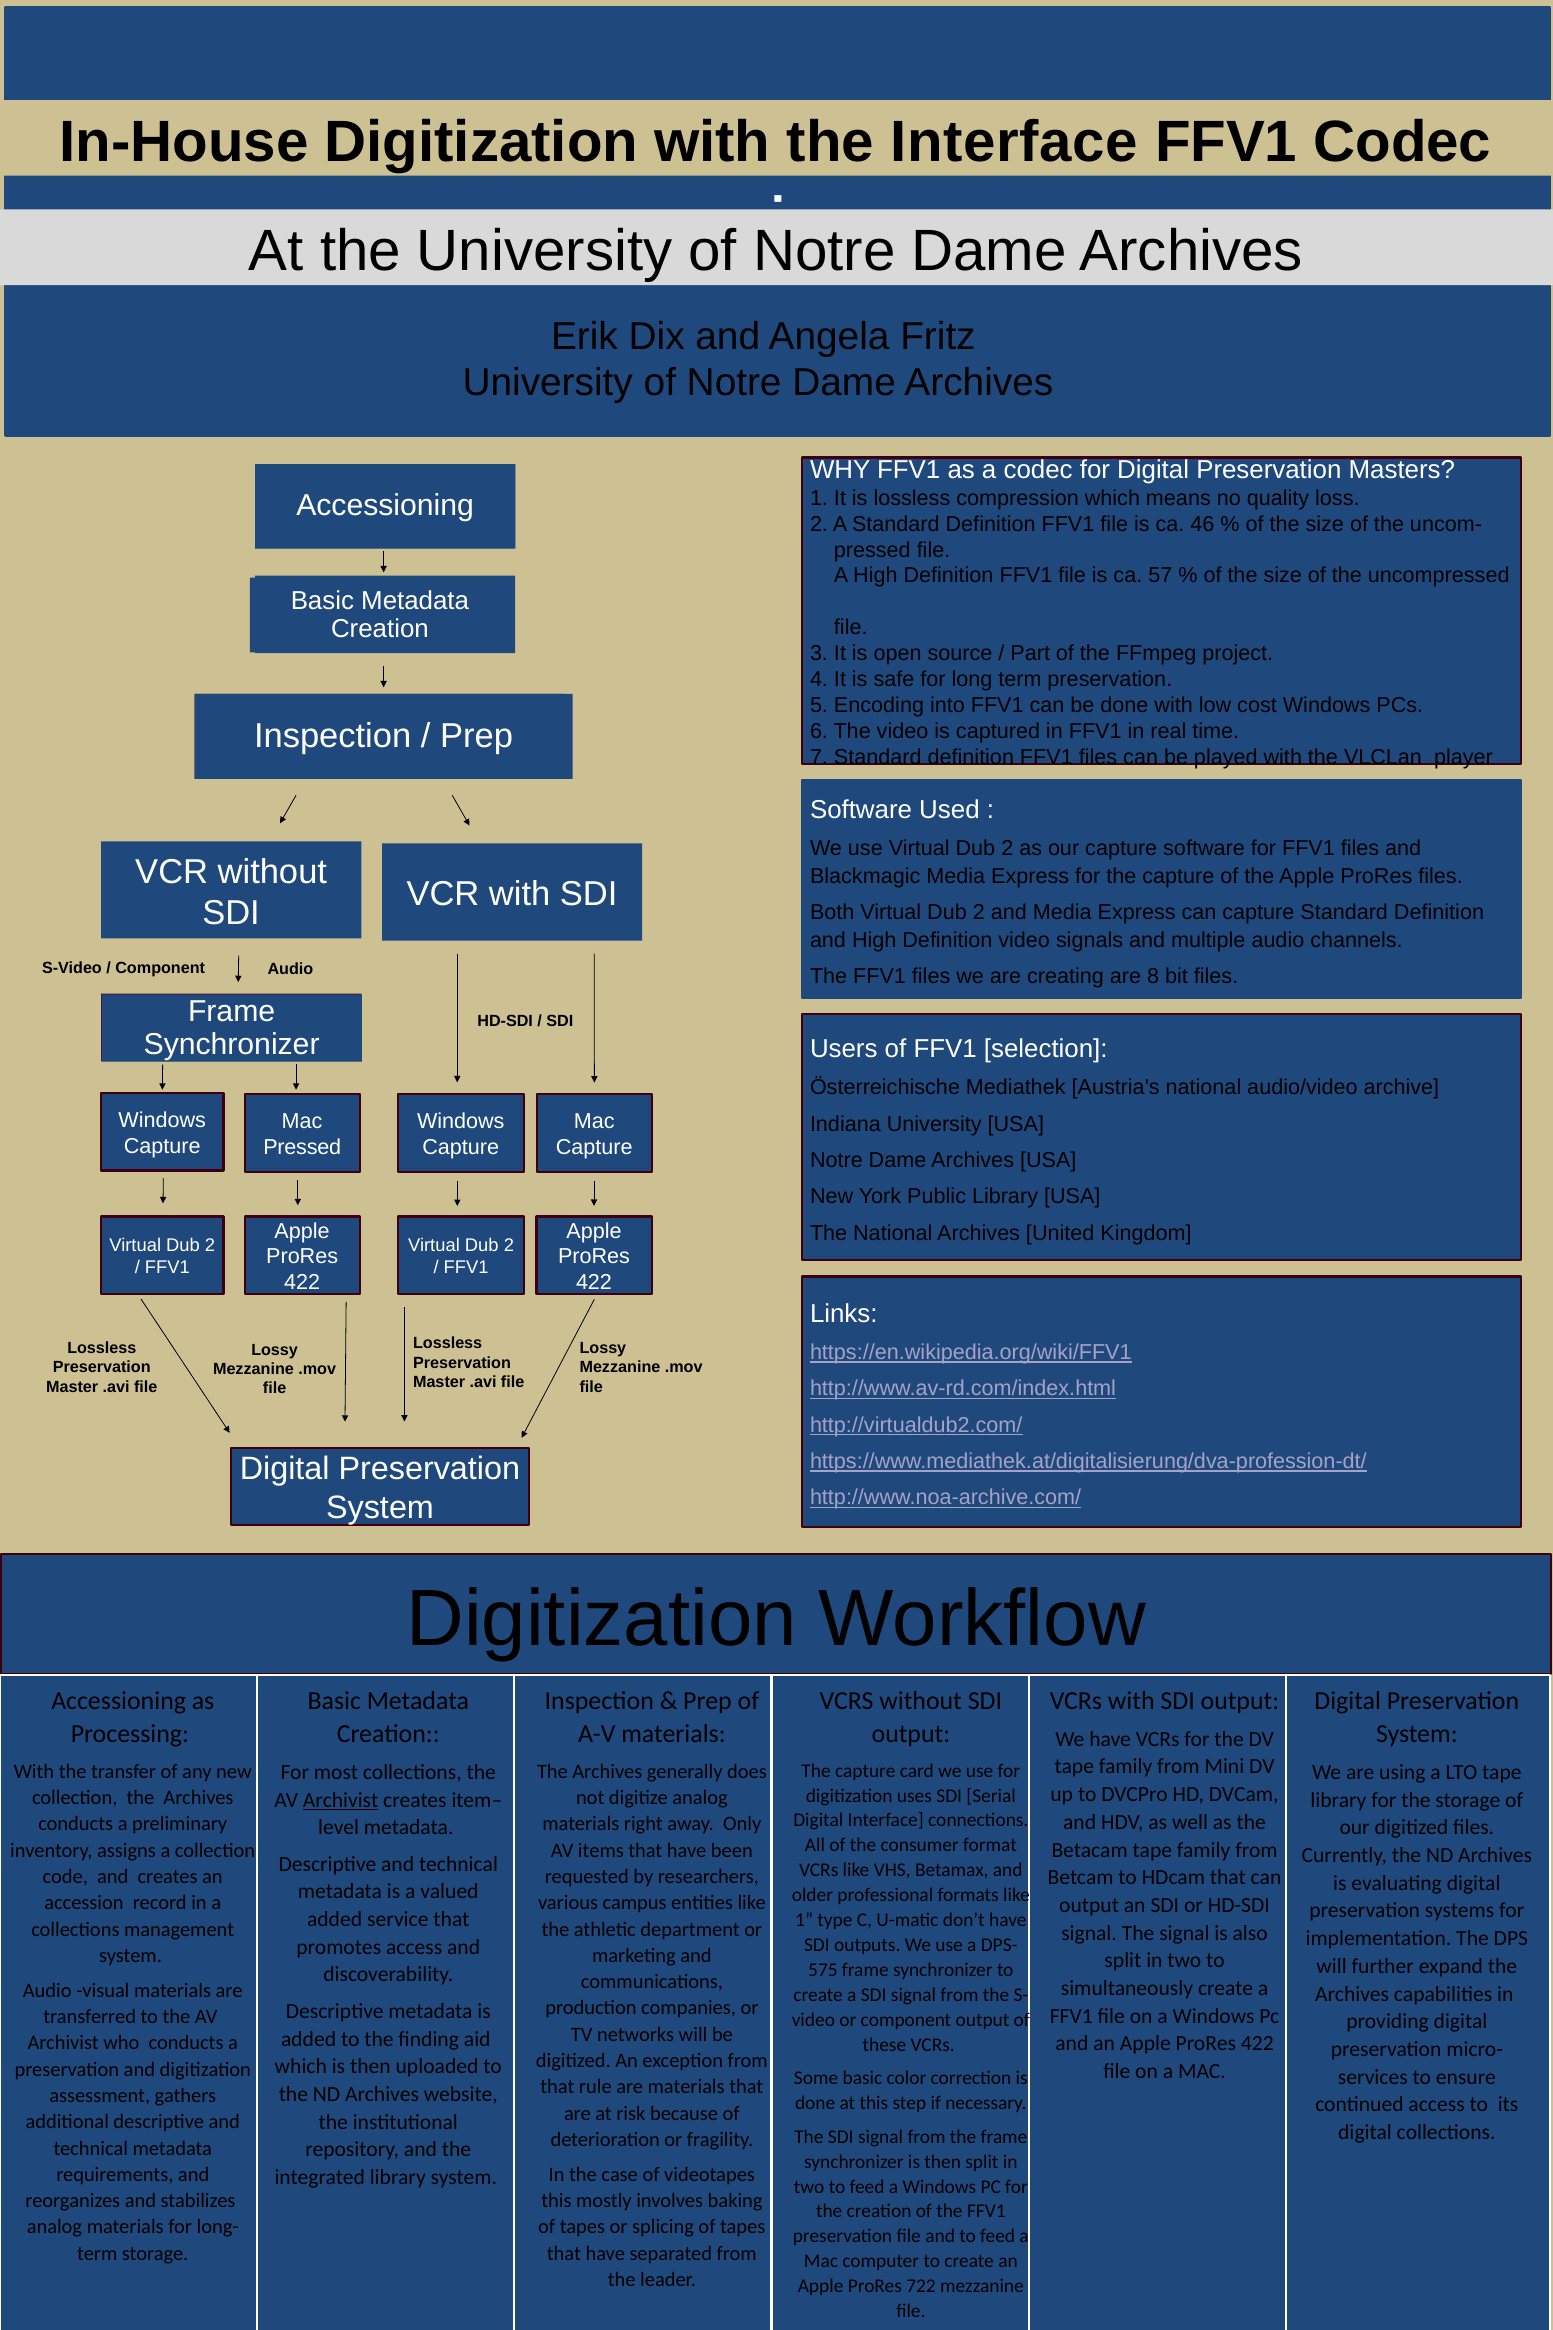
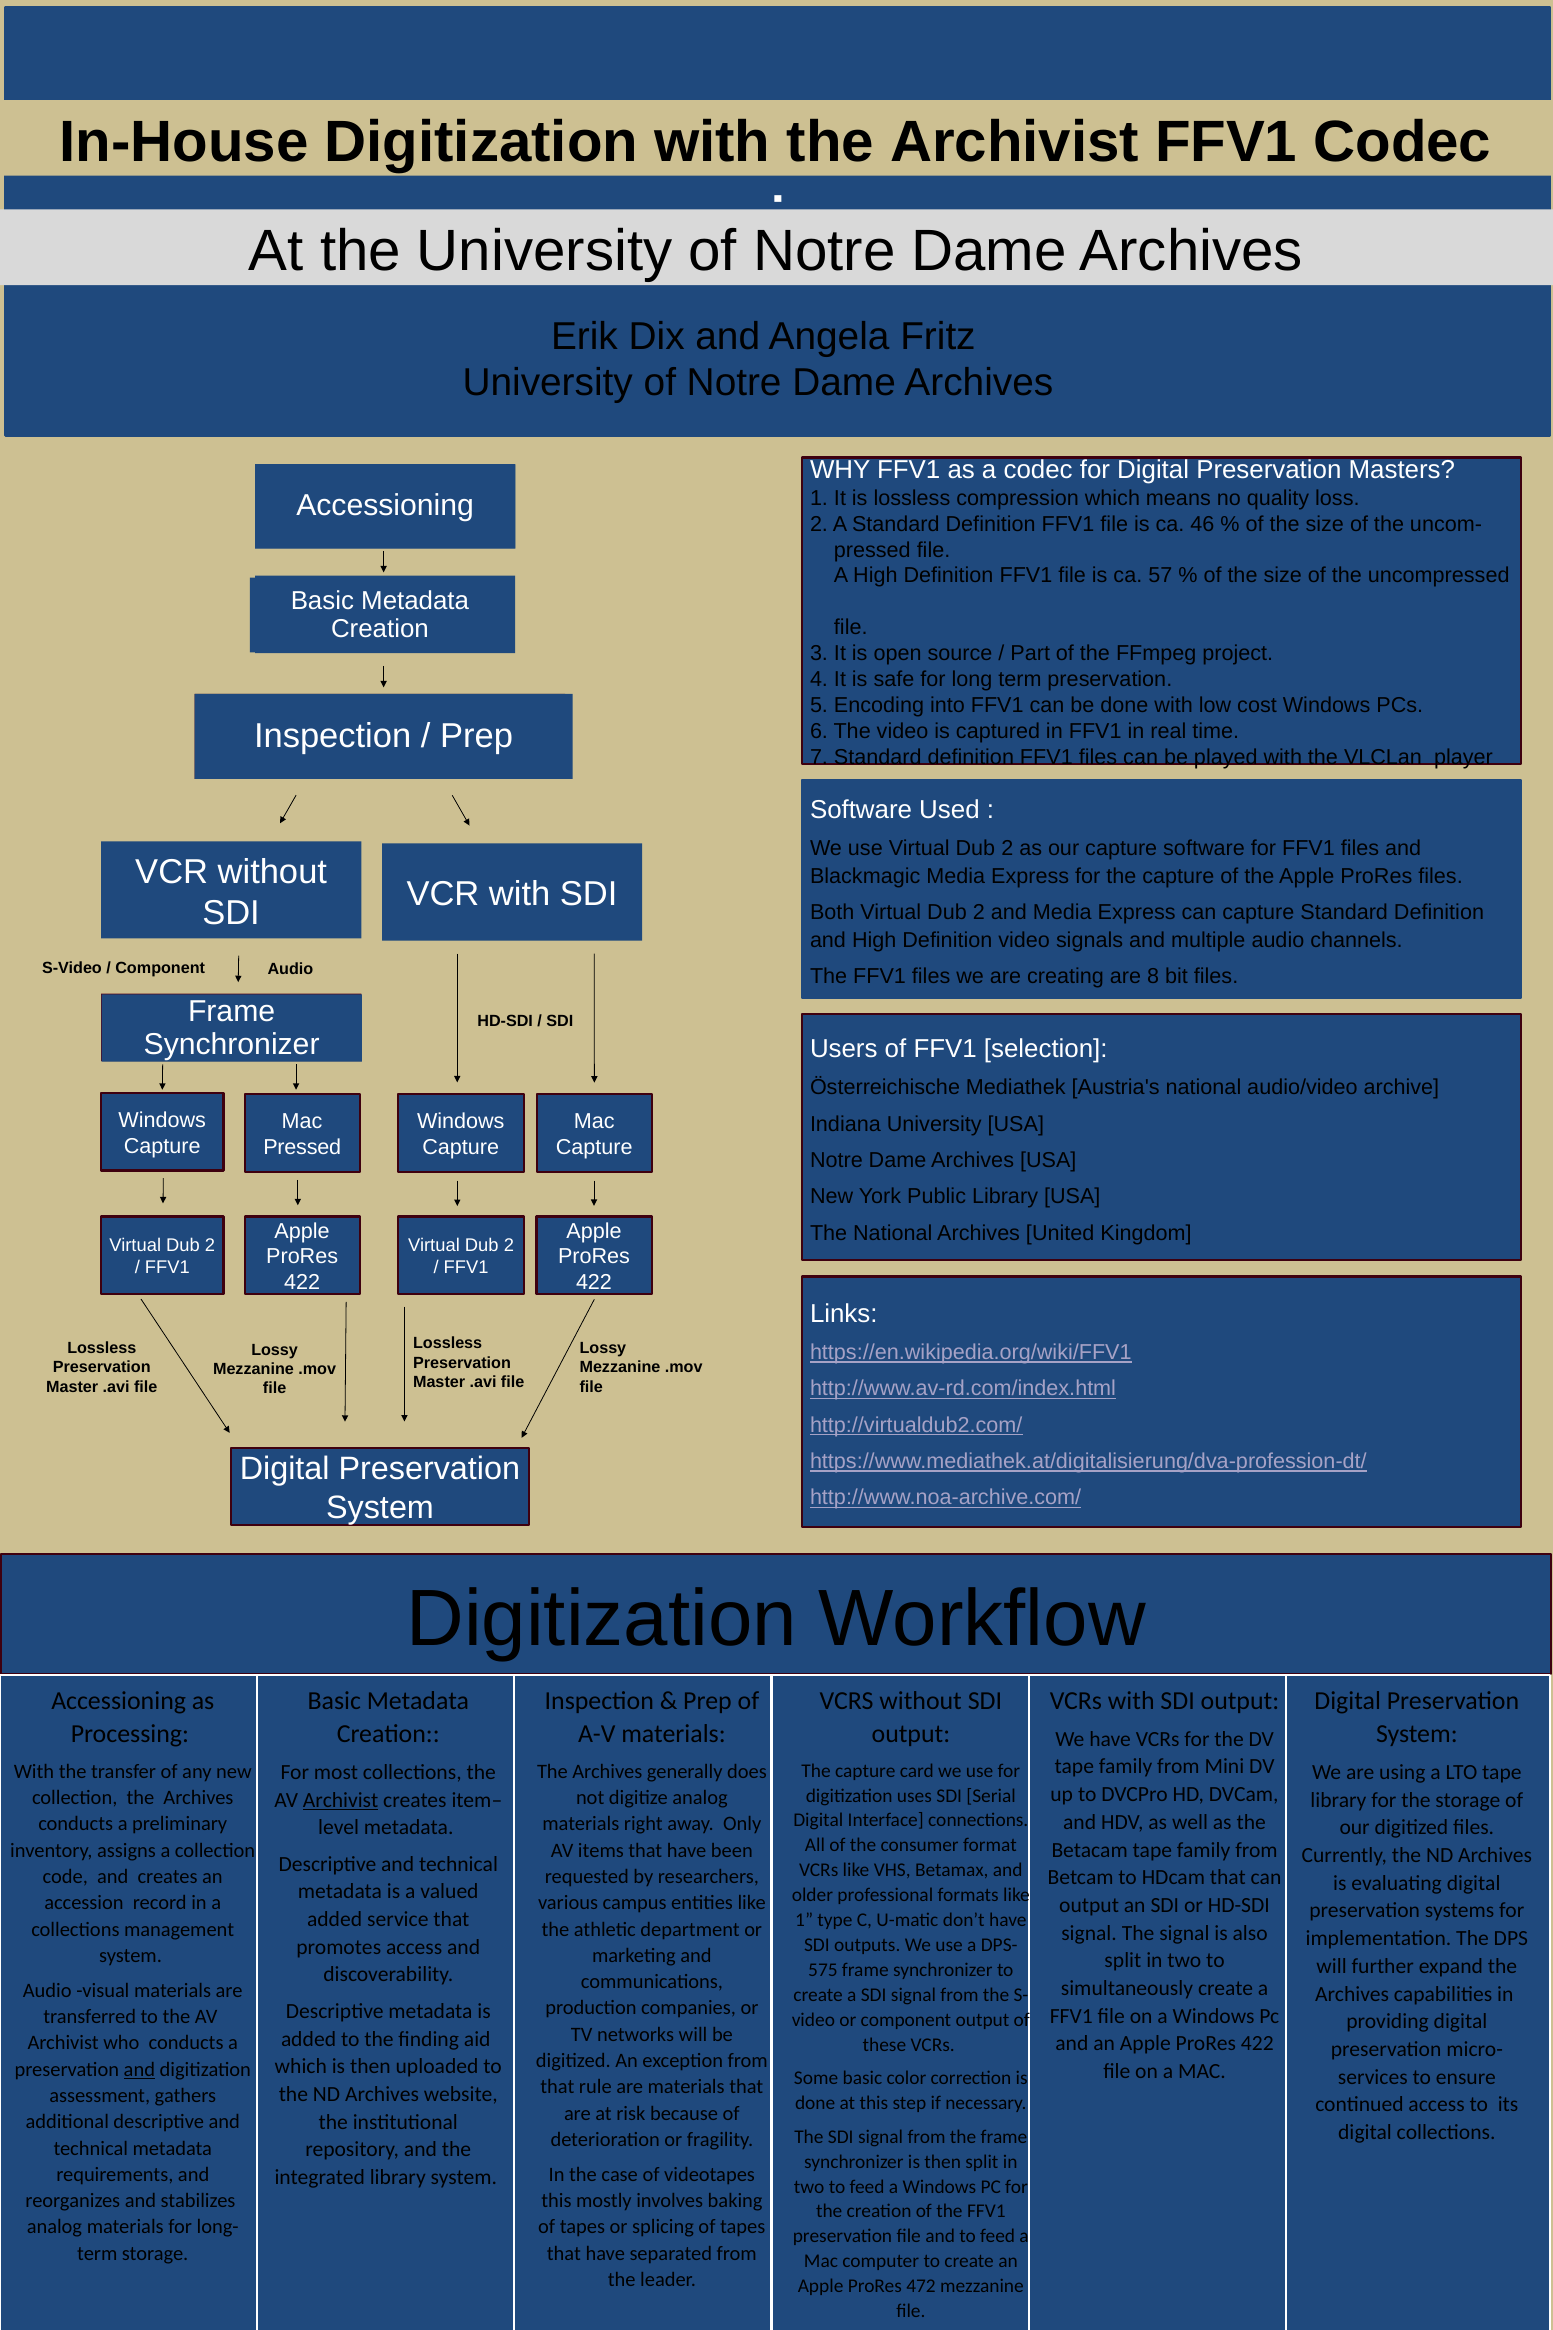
the Interface: Interface -> Archivist (1015, 142)
and underline: none -> present (139, 2069)
722: 722 -> 472 (921, 2286)
